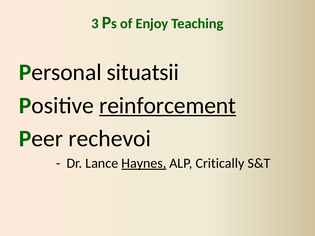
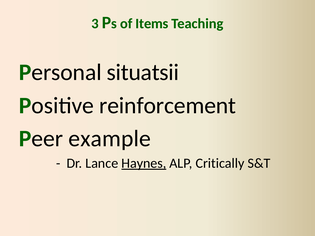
Enjoy: Enjoy -> Items (152, 24)
reinforcement underline: present -> none (168, 106)
rechevoi: rechevoi -> example (110, 139)
